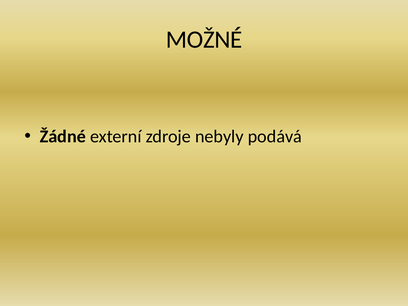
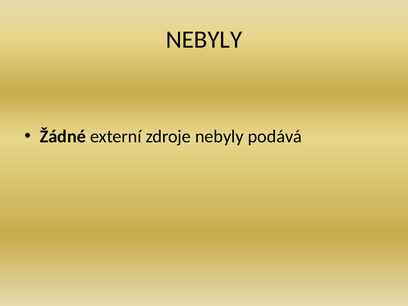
MOŽNÉ: MOŽNÉ -> NEBYLY (204, 39)
